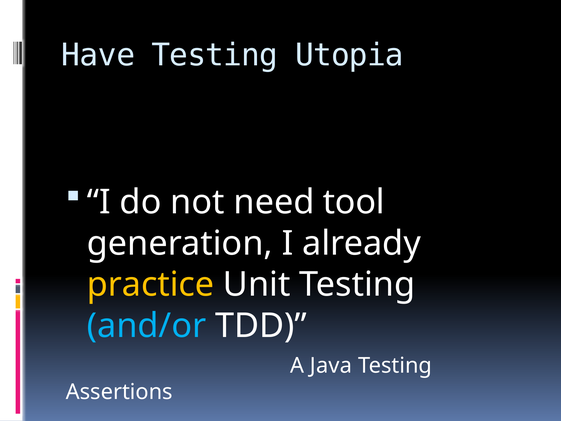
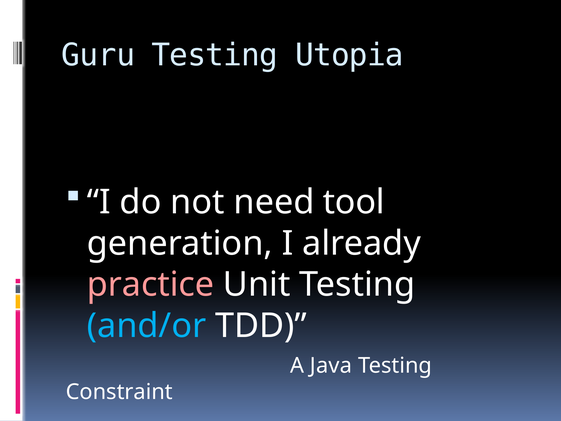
Have: Have -> Guru (98, 55)
practice colour: yellow -> pink (151, 284)
Assertions: Assertions -> Constraint (119, 392)
